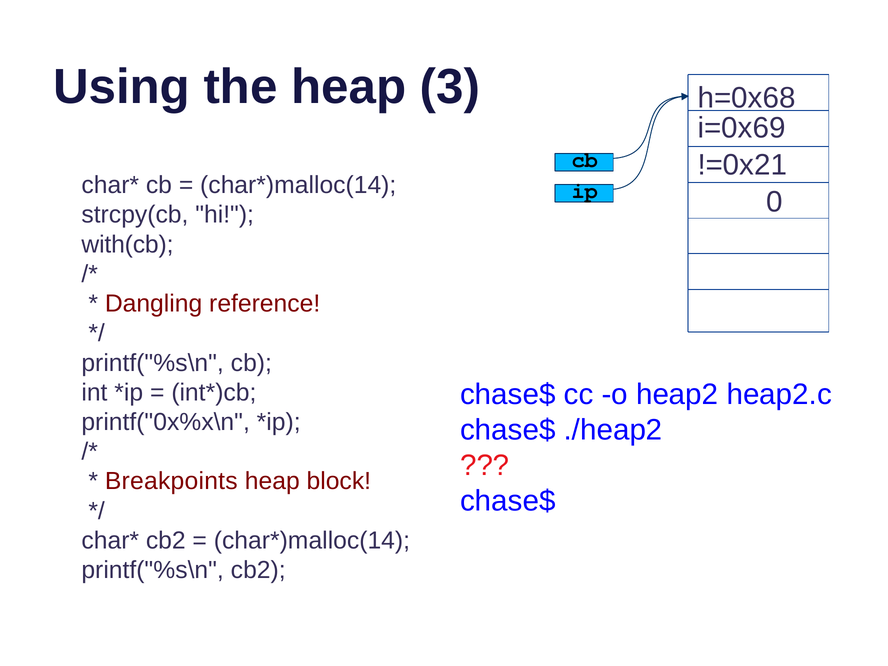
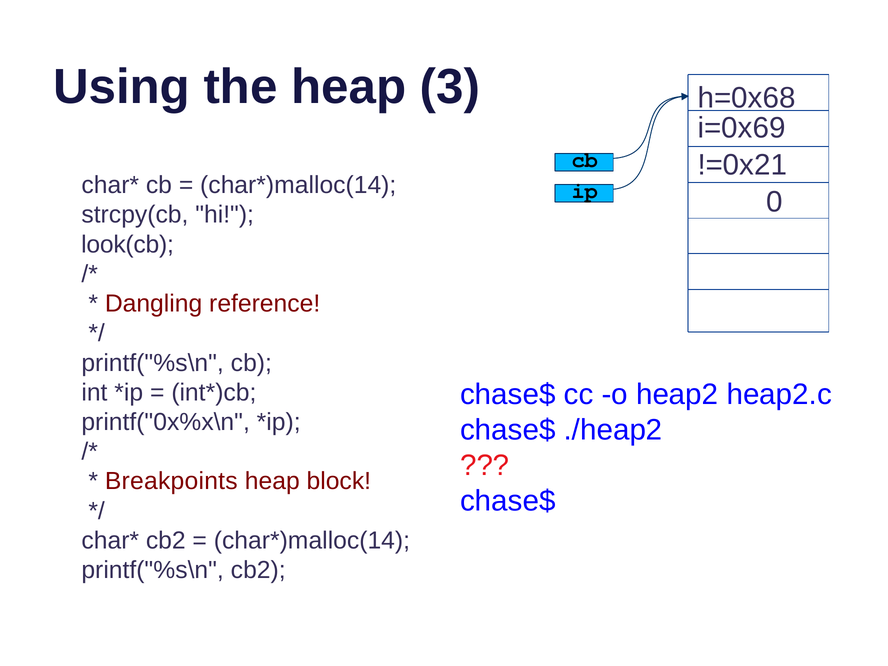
with(cb: with(cb -> look(cb (128, 244)
